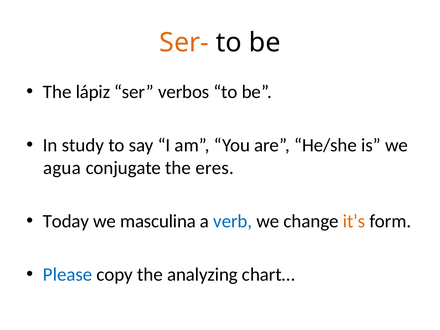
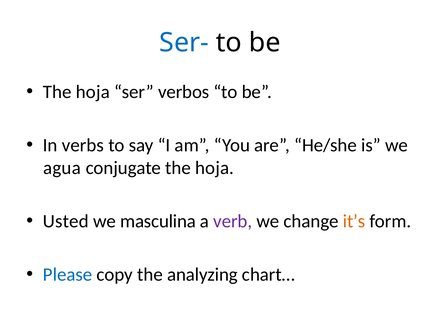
Ser- colour: orange -> blue (184, 43)
lápiz: lápiz -> hoja (93, 92)
study: study -> verbs (83, 145)
conjugate the eres: eres -> hoja (215, 168)
Today: Today -> Usted (66, 221)
verb colour: blue -> purple (233, 221)
